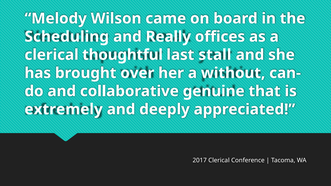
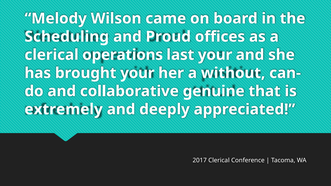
Really: Really -> Proud (168, 37)
thoughtful: thoughtful -> operations (123, 55)
last stall: stall -> your (215, 55)
brought over: over -> your (137, 73)
